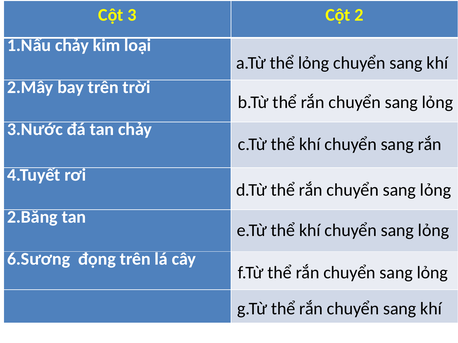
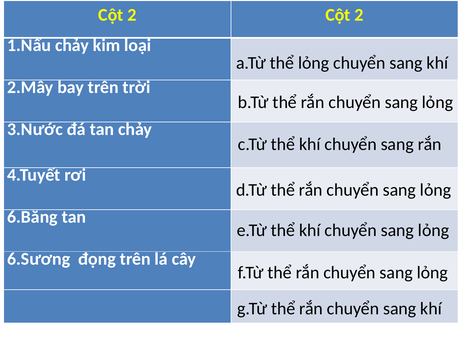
3: 3 -> 2 (132, 15)
2.Băng: 2.Băng -> 6.Băng (32, 217)
